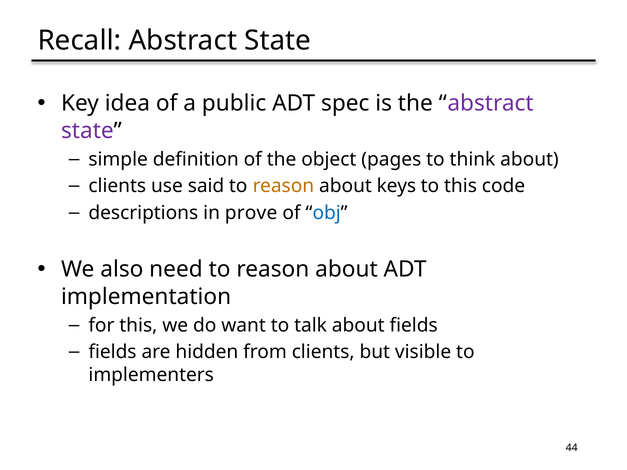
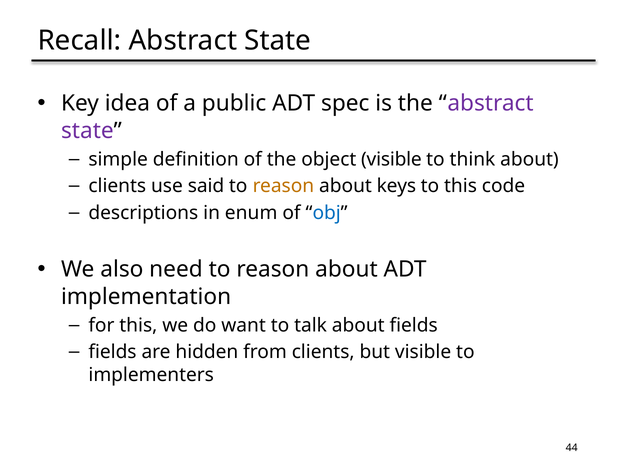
object pages: pages -> visible (391, 159)
prove: prove -> enum (251, 213)
